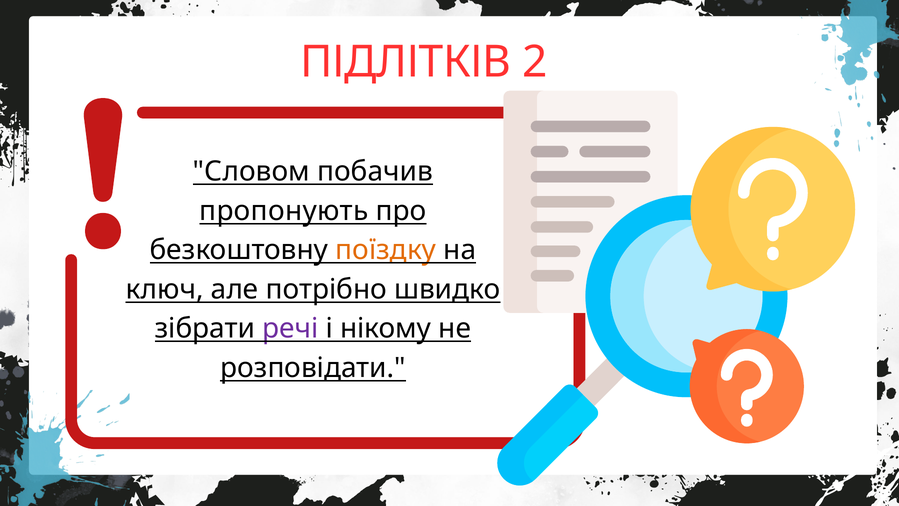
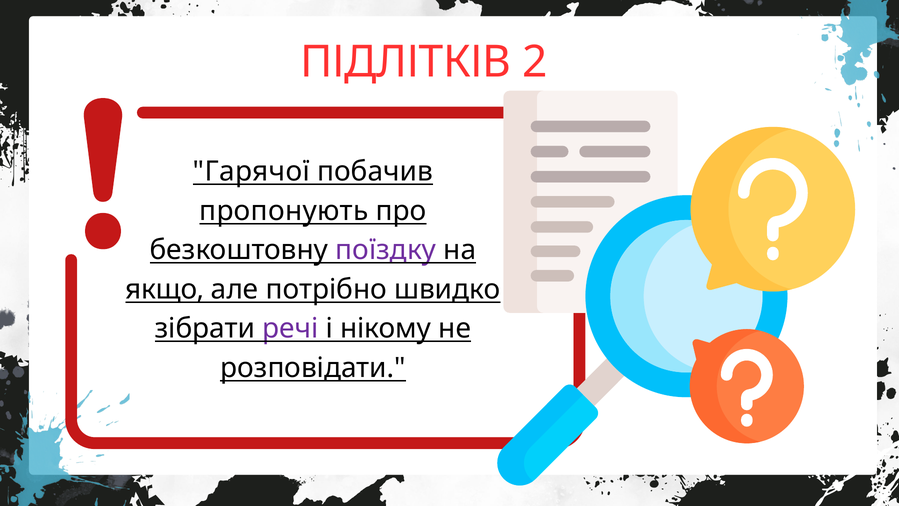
Словом: Словом -> Гарячої (251, 171)
поїздку colour: orange -> purple (386, 250)
ключ: ключ -> якщо (165, 289)
